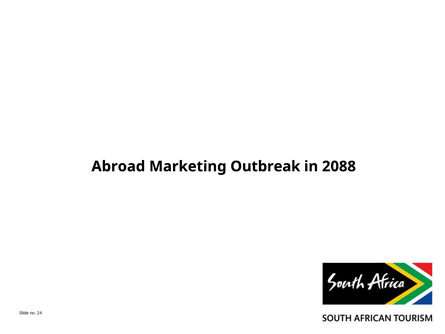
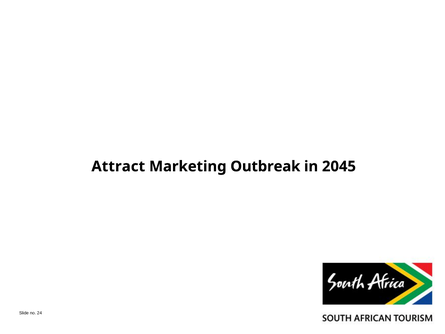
Abroad: Abroad -> Attract (118, 166)
2088: 2088 -> 2045 (339, 166)
